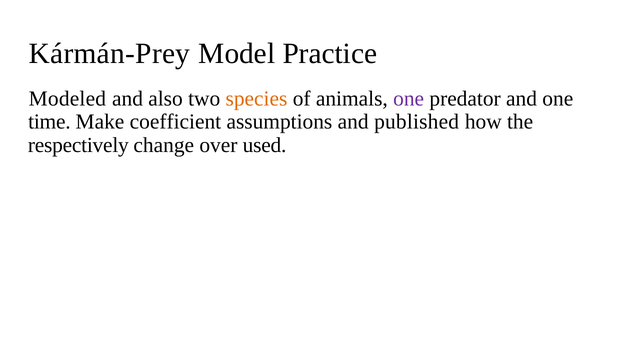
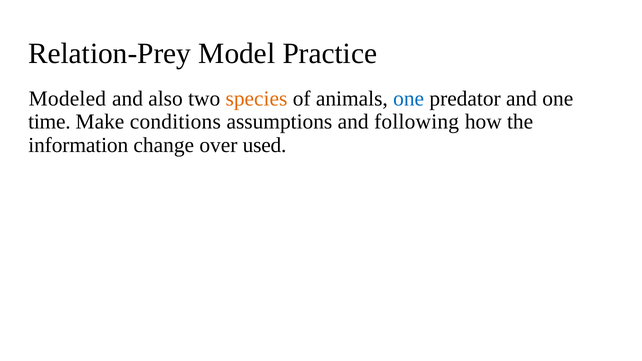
Kármán-Prey: Kármán-Prey -> Relation-Prey (110, 53)
one colour: purple -> blue (409, 99)
coefficient: coefficient -> conditions (175, 122)
published: published -> following (417, 122)
respectively: respectively -> information (78, 145)
